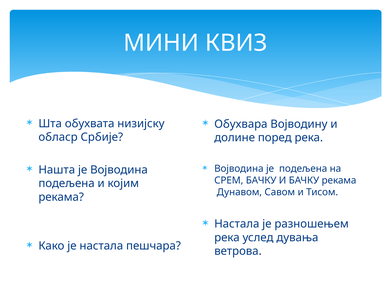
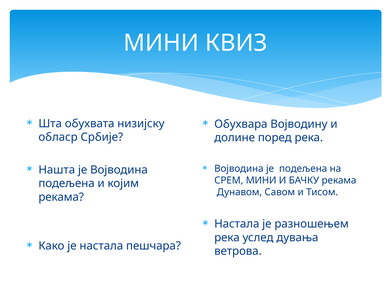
СРЕМ БАЧКУ: БАЧКУ -> МИНИ (261, 181)
